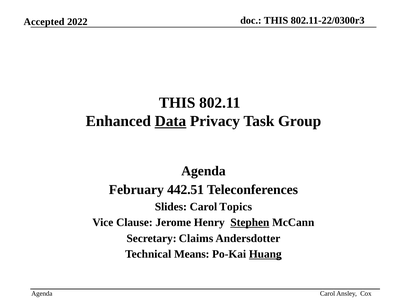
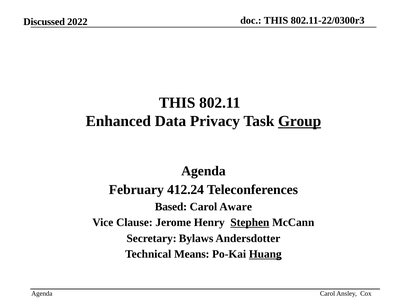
Accepted: Accepted -> Discussed (44, 22)
Data underline: present -> none (171, 121)
Group underline: none -> present (300, 121)
442.51: 442.51 -> 412.24 (186, 189)
Slides: Slides -> Based (171, 206)
Topics: Topics -> Aware (236, 206)
Claims: Claims -> Bylaws (196, 238)
